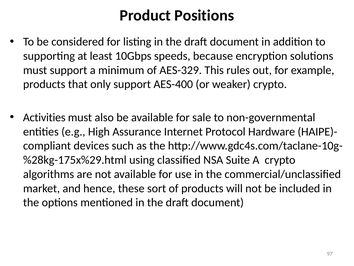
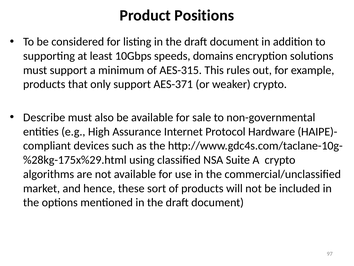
because: because -> domains (213, 56)
AES-329: AES-329 -> AES-315 (181, 70)
AES-400: AES-400 -> AES-371 (173, 84)
Activities: Activities -> Describe (44, 117)
